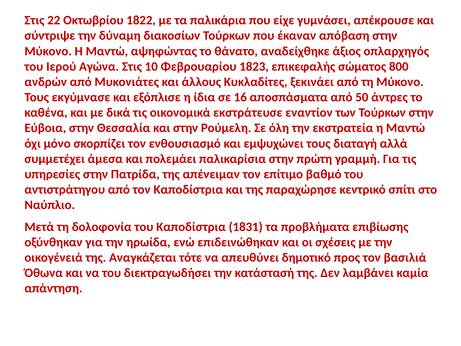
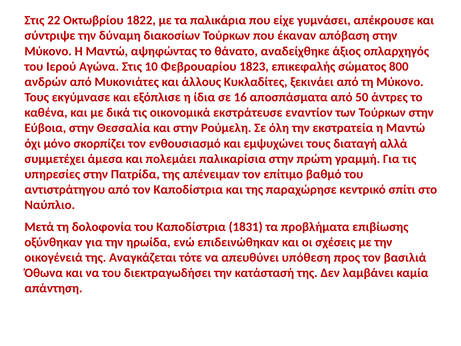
δημοτικό: δημοτικό -> υπόθεση (306, 257)
